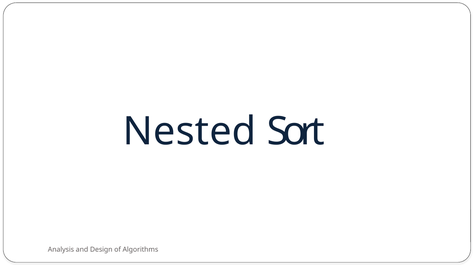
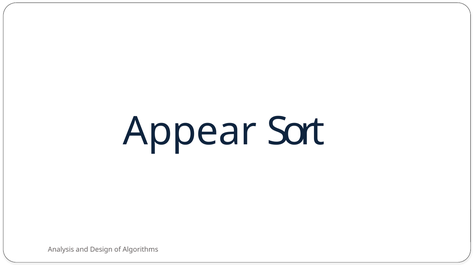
Nested: Nested -> Appear (190, 132)
